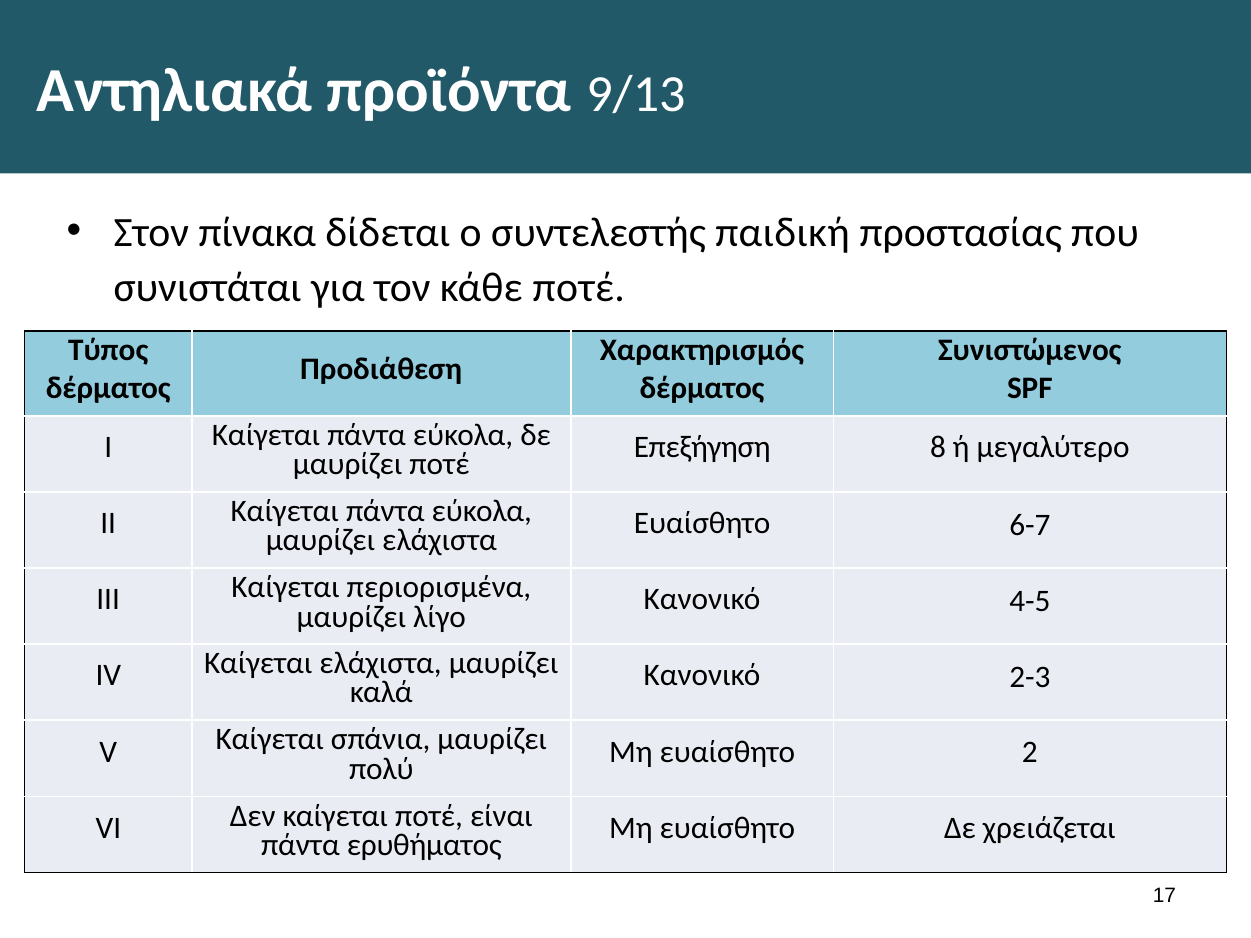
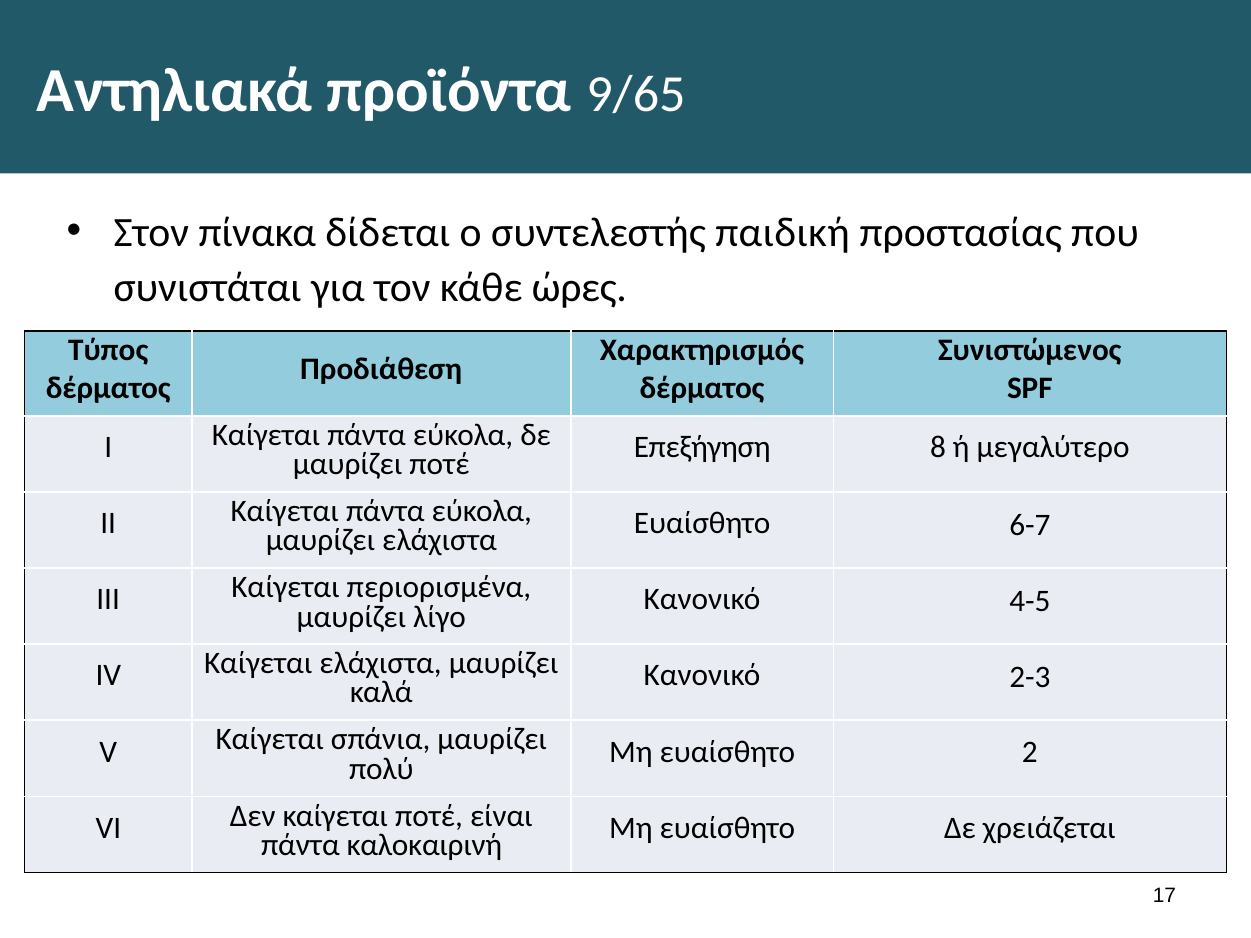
9/13: 9/13 -> 9/65 (636, 95)
κάθε ποτέ: ποτέ -> ώρες (579, 287)
ερυθήματος: ερυθήματος -> καλοκαιρινή (424, 845)
